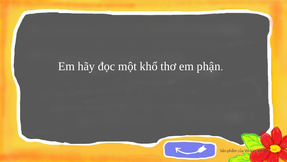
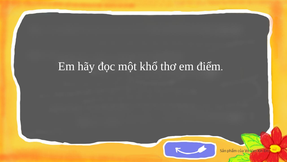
phận: phận -> điểm (209, 66)
